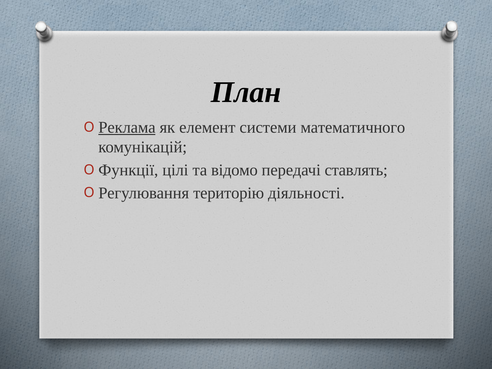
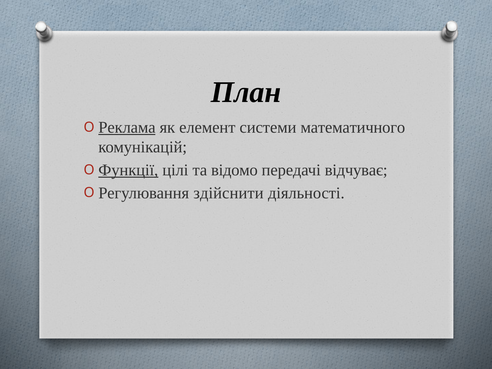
Функції underline: none -> present (128, 170)
ставлять: ставлять -> відчуває (356, 170)
територію: територію -> здійснити (228, 193)
